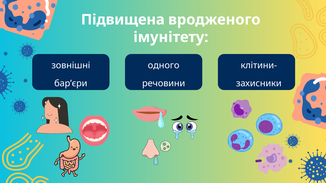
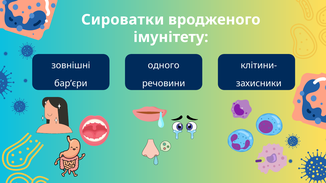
Підвищена: Підвищена -> Сироватки (123, 20)
